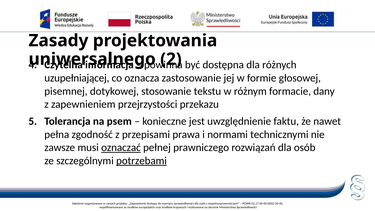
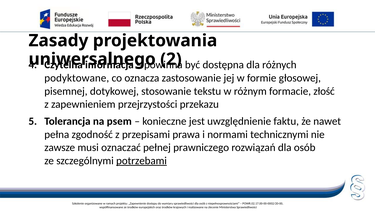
uzupełniającej: uzupełniającej -> podyktowane (77, 78)
dany: dany -> złość (324, 91)
oznaczać underline: present -> none (121, 148)
